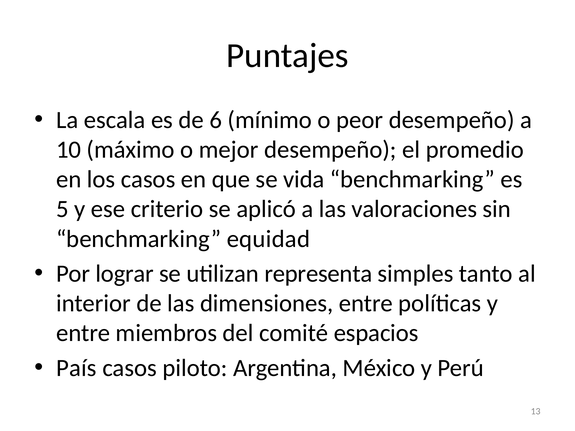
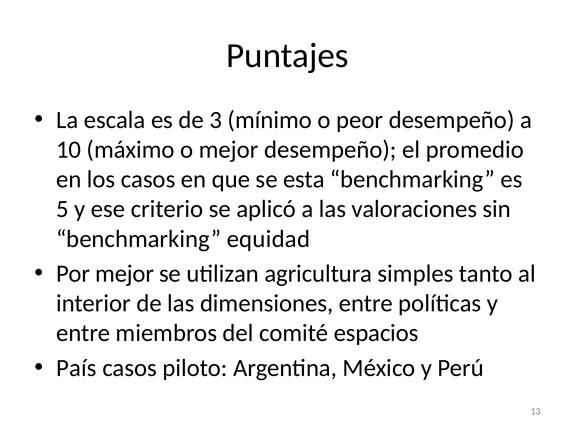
6: 6 -> 3 (216, 120)
vida: vida -> esta (304, 180)
Por lograr: lograr -> mejor (125, 274)
representa: representa -> agricultura (318, 274)
